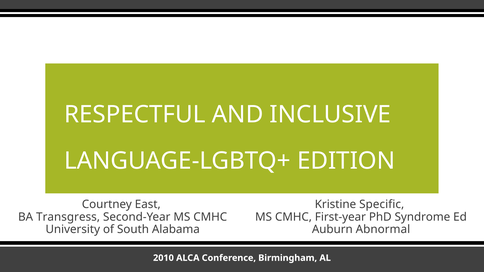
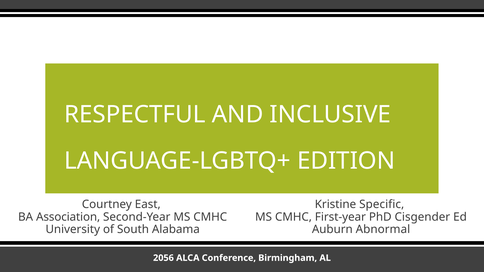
Transgress: Transgress -> Association (68, 217)
Syndrome: Syndrome -> Cisgender (422, 217)
2010: 2010 -> 2056 (163, 258)
